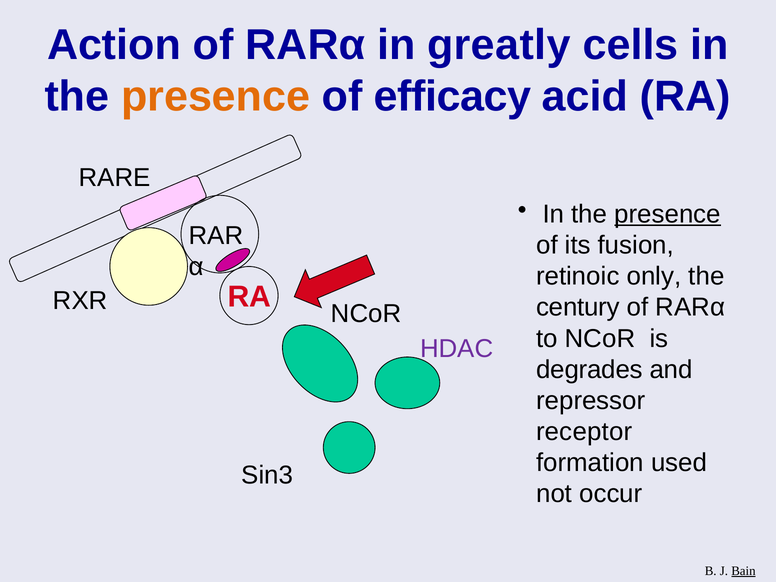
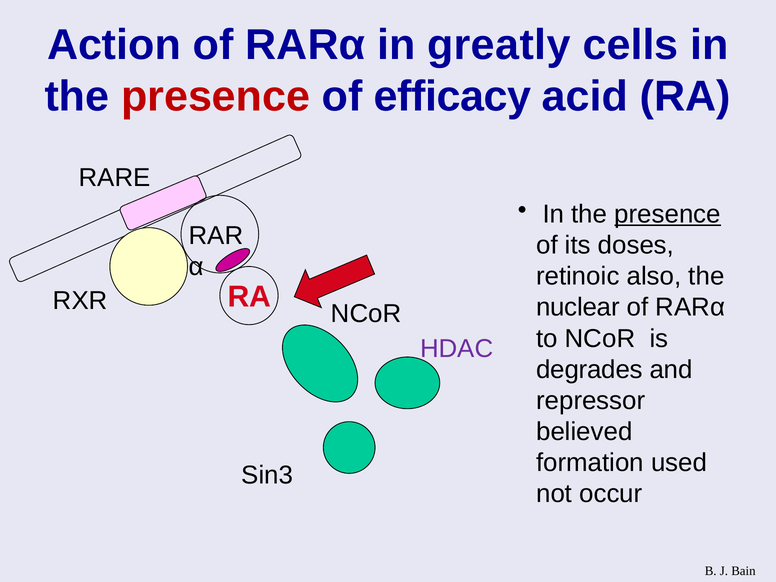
presence colour: orange -> red (216, 97)
fusion: fusion -> doses (636, 245)
only: only -> also (654, 276)
century: century -> nuclear (578, 307)
receptor: receptor -> believed (584, 432)
Bain underline: present -> none (743, 571)
